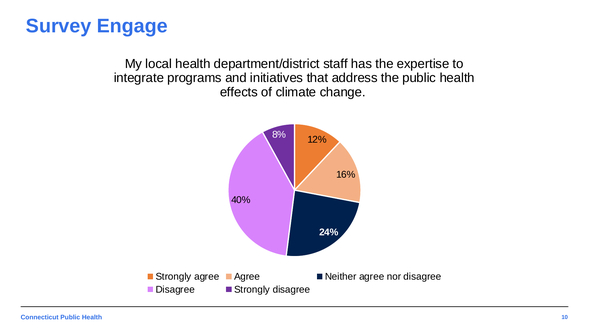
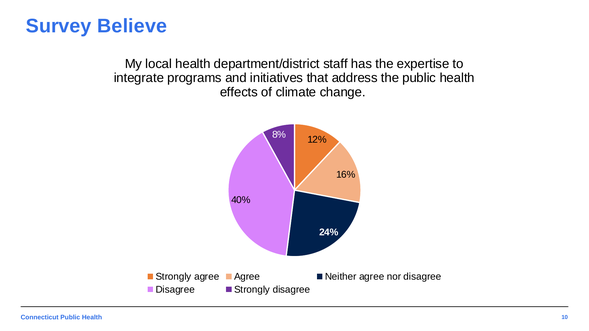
Engage: Engage -> Believe (132, 26)
